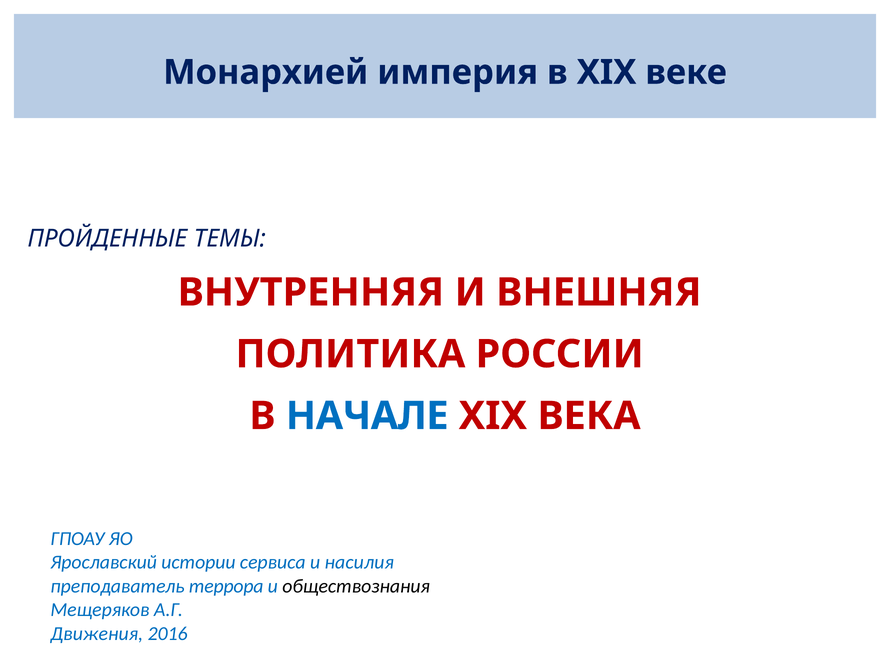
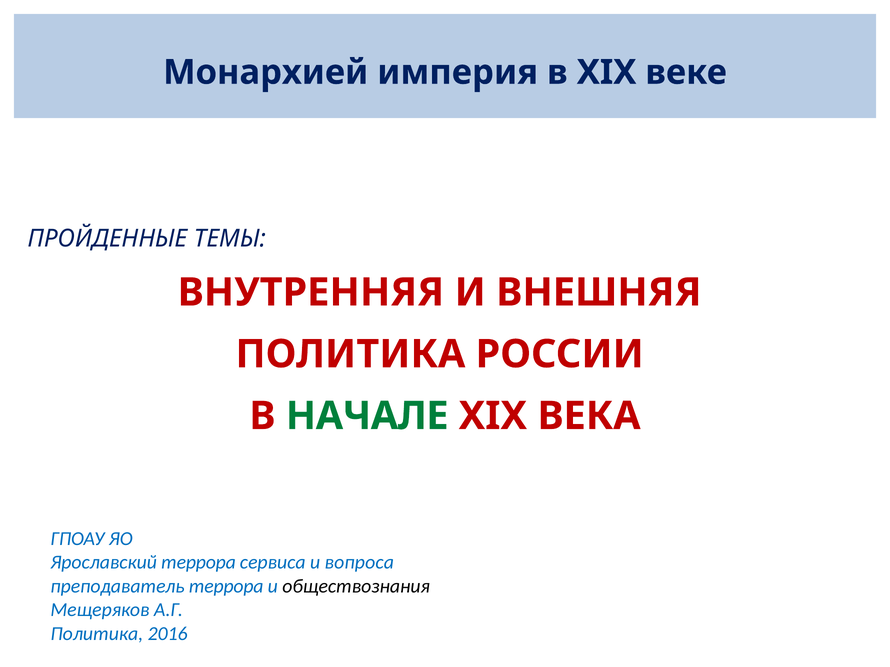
НАЧАЛЕ colour: blue -> green (367, 416)
Ярославский истории: истории -> террора (199, 563)
насилия: насилия -> вопроса (359, 563)
Движения: Движения -> Политика (97, 634)
